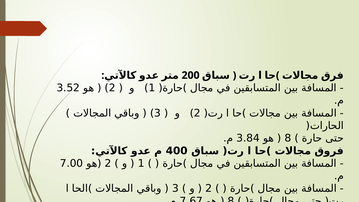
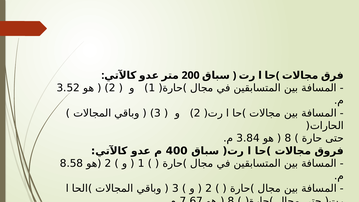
7.00: 7.00 -> 8.58 (71, 163)
